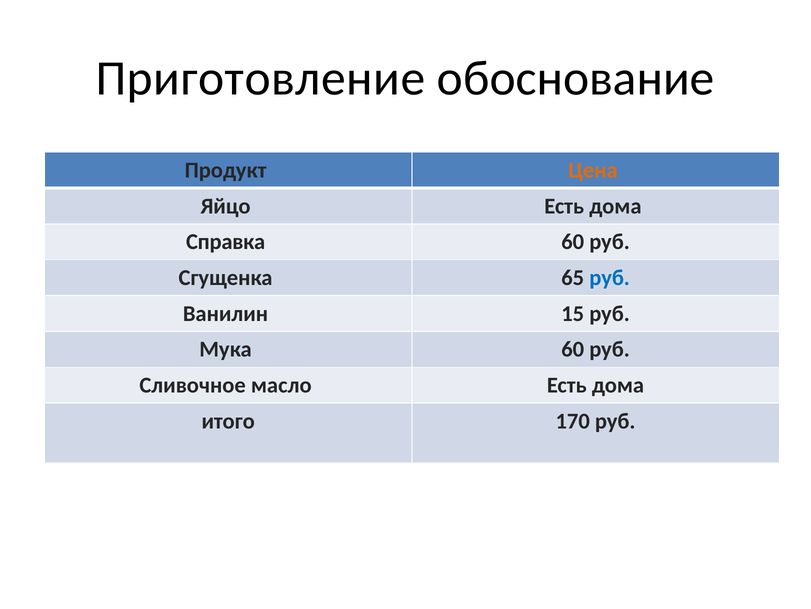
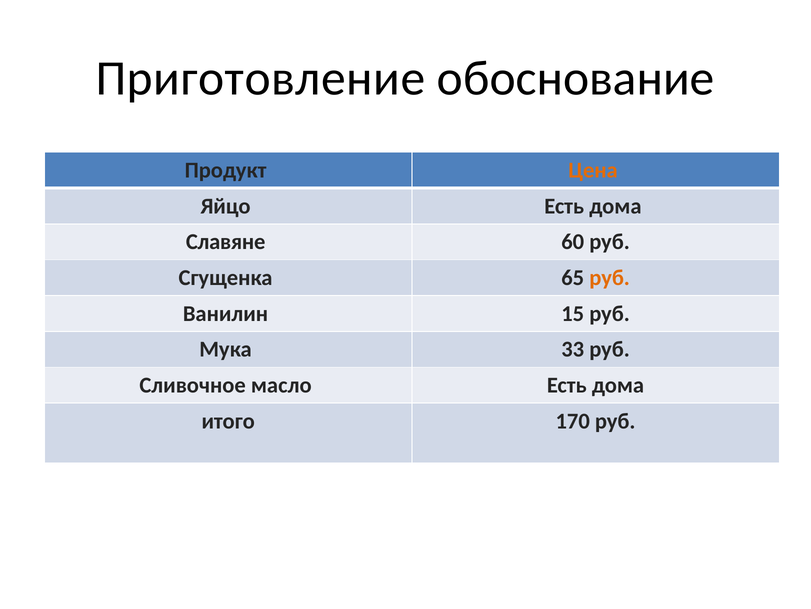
Справка: Справка -> Славяне (226, 242)
руб colour: blue -> orange (610, 278)
Мука 60: 60 -> 33 (573, 349)
